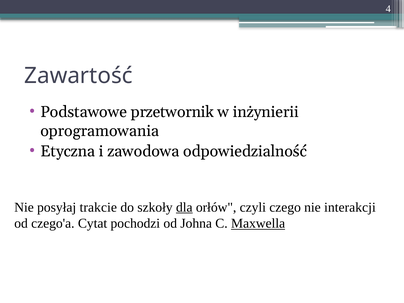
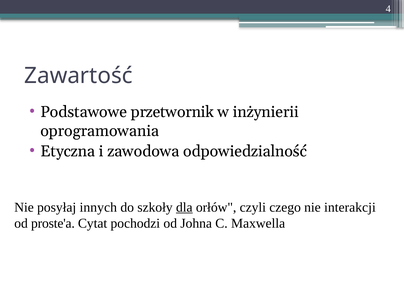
trakcie: trakcie -> innych (98, 207)
czego'a: czego'a -> proste'a (53, 224)
Maxwella underline: present -> none (258, 224)
